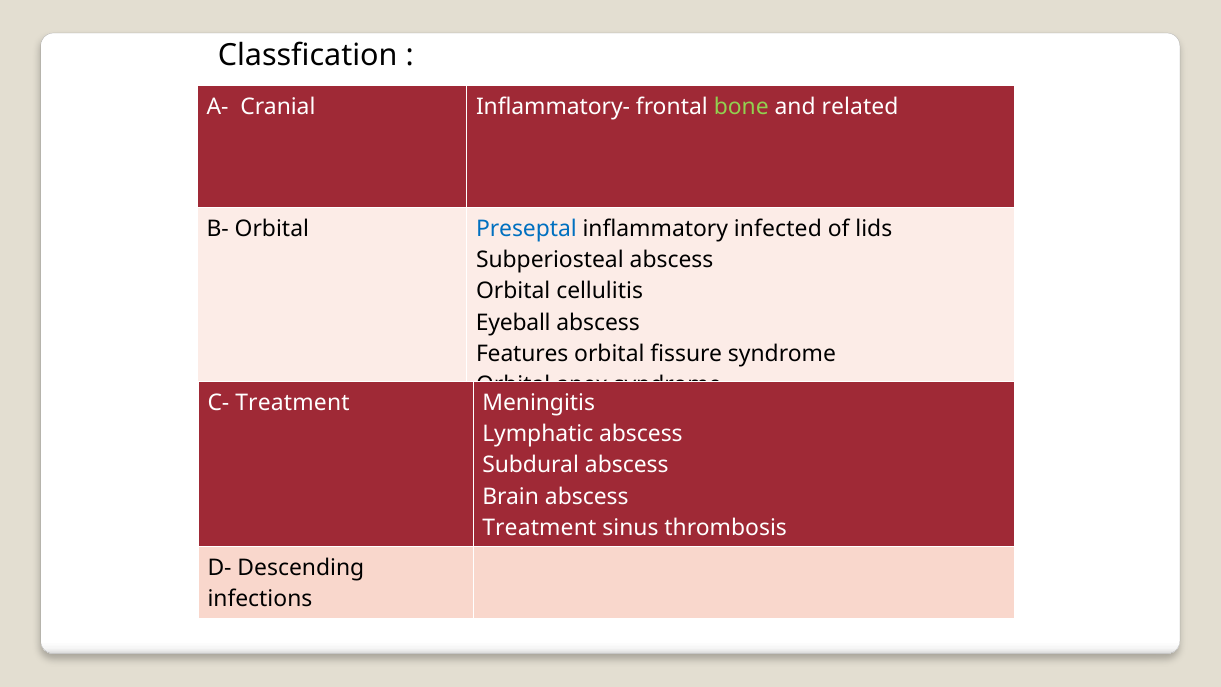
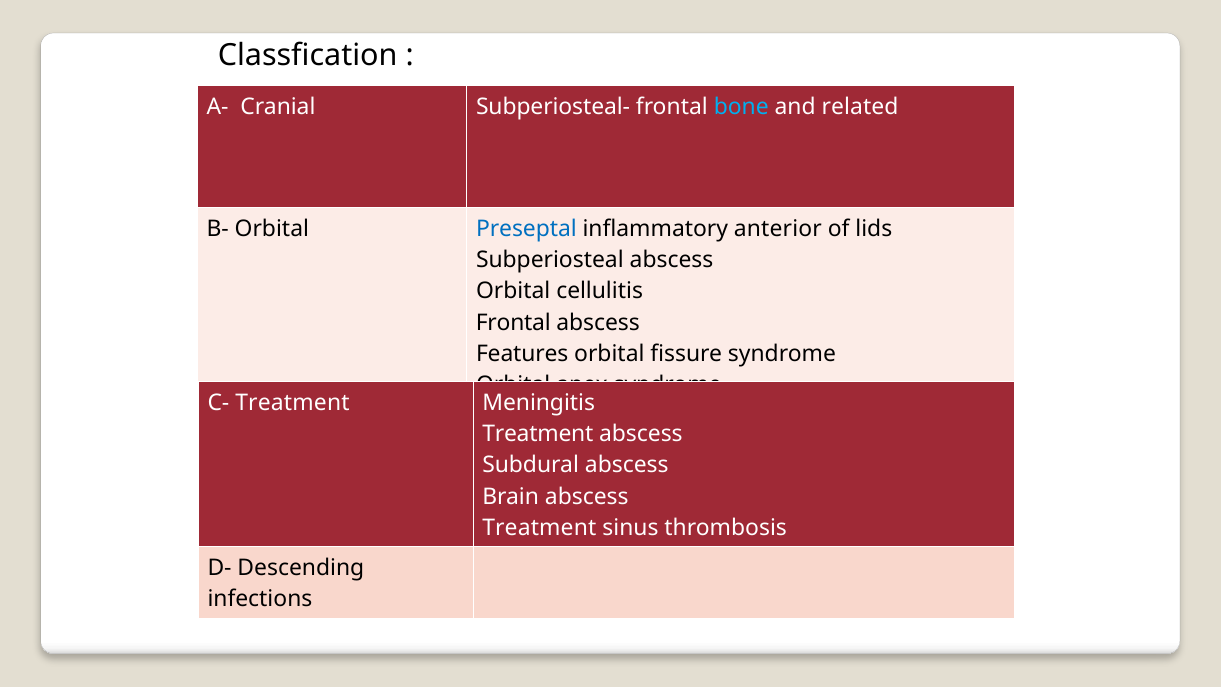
Inflammatory-: Inflammatory- -> Subperiosteal- (553, 107)
bone colour: light green -> light blue (741, 107)
infected: infected -> anterior (778, 229)
Eyeball: Eyeball -> Frontal (513, 322)
Lymphatic: Lymphatic -> Treatment (538, 434)
